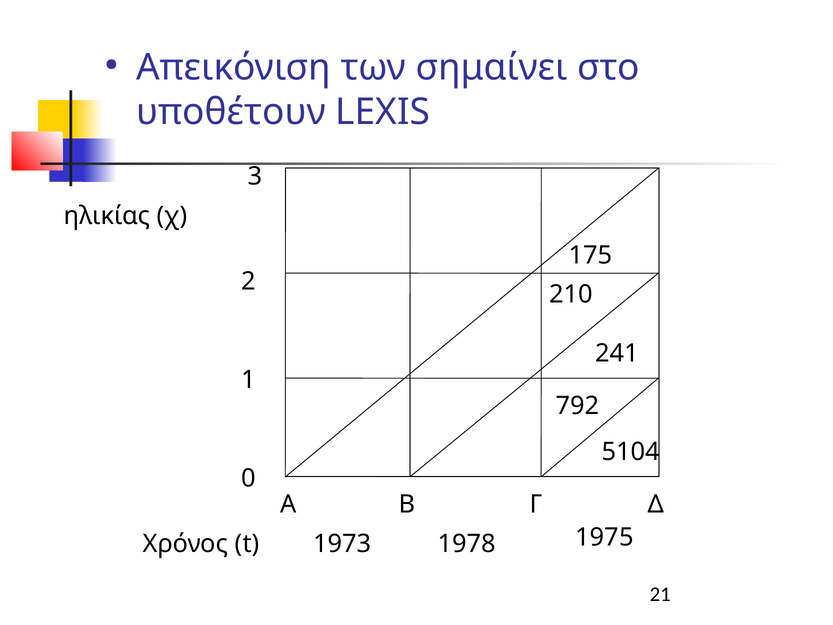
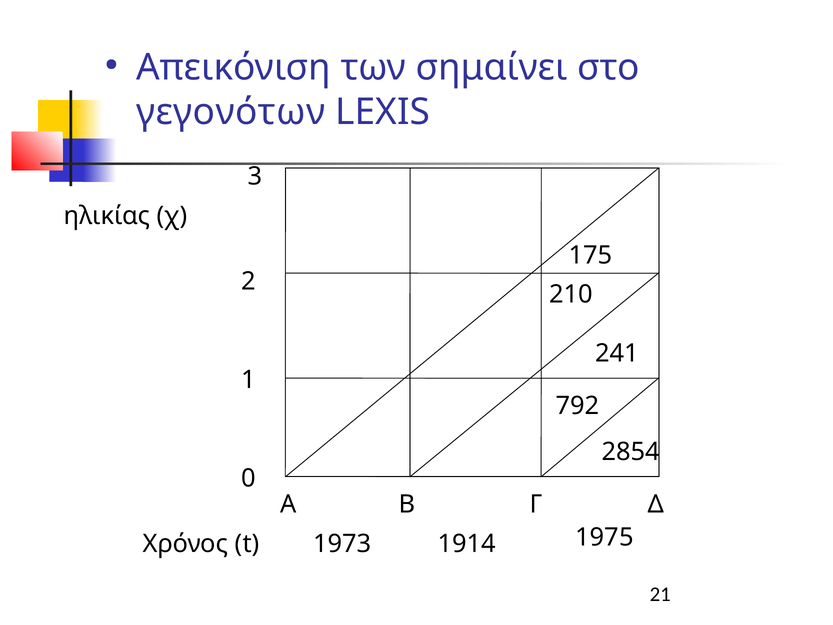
υποθέτουν: υποθέτουν -> γεγονότων (231, 112)
5104: 5104 -> 2854 (631, 452)
1978: 1978 -> 1914 (467, 544)
